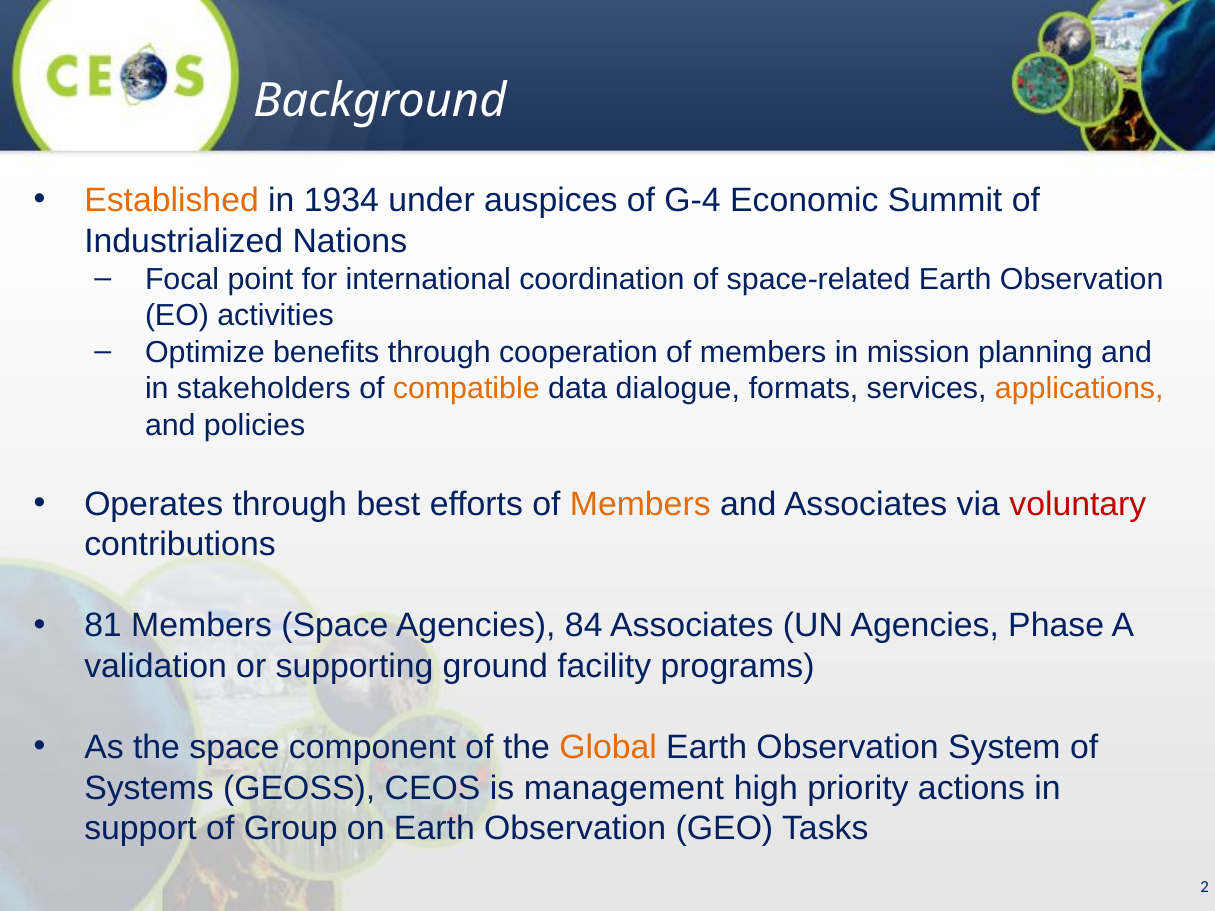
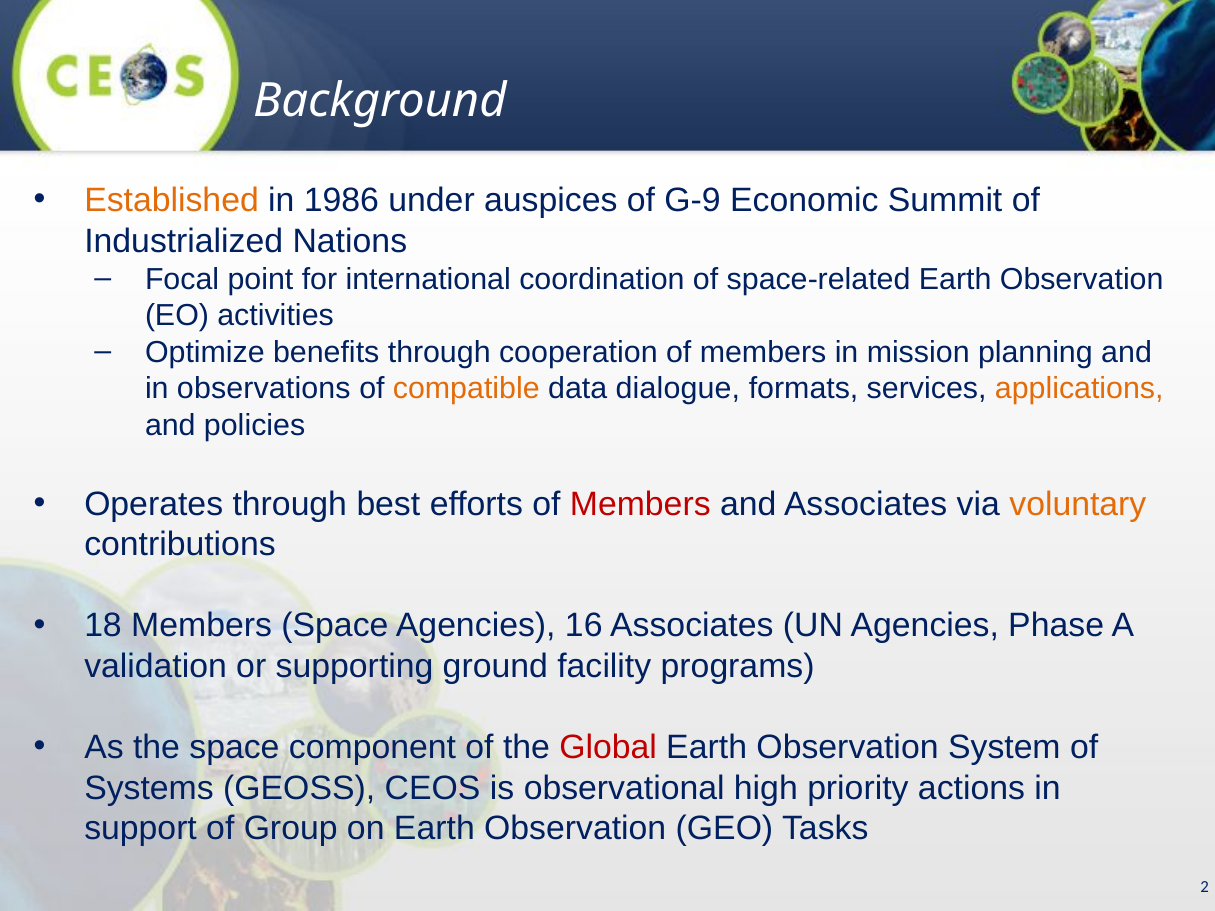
1934: 1934 -> 1986 (341, 201)
G-4: G-4 -> G-9 (693, 201)
stakeholders: stakeholders -> observations (264, 389)
Members colour: orange -> red (640, 504)
voluntary colour: red -> orange (1078, 504)
81: 81 -> 18 (103, 626)
84: 84 -> 16 (584, 626)
Global colour: orange -> red (608, 748)
management: management -> observational (624, 788)
